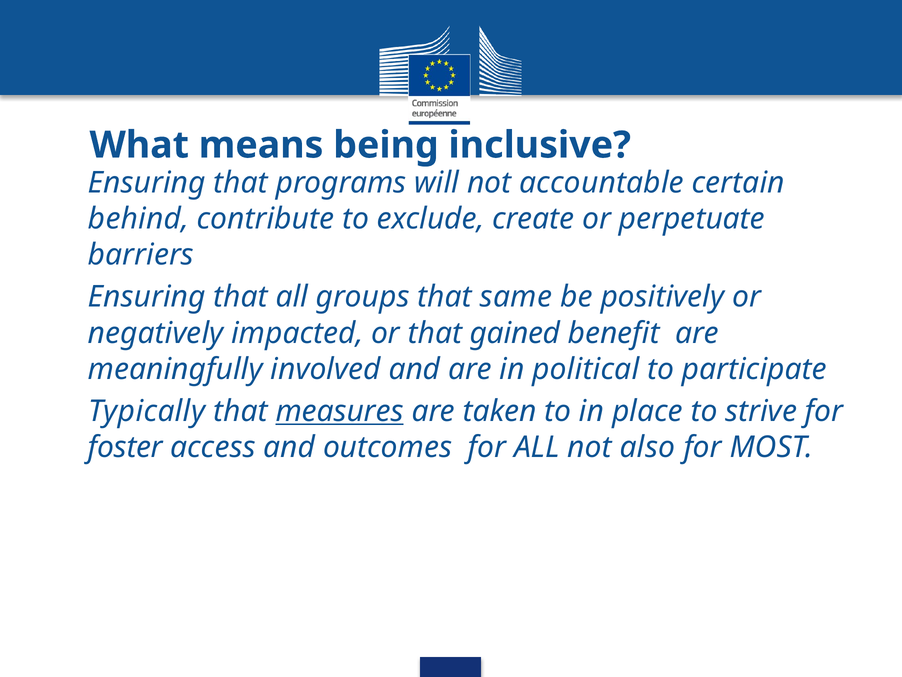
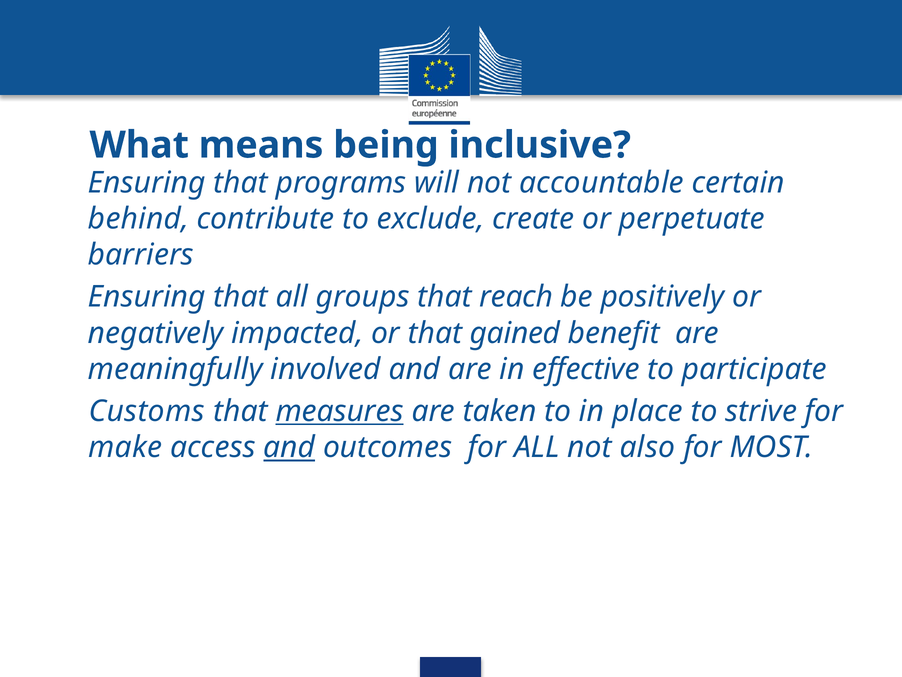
same: same -> reach (516, 297)
political: political -> effective (586, 369)
Typically: Typically -> Customs (147, 411)
foster: foster -> make (125, 447)
and underline: none -> present (289, 447)
